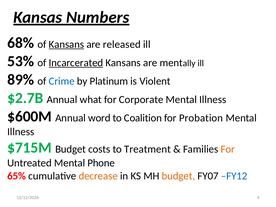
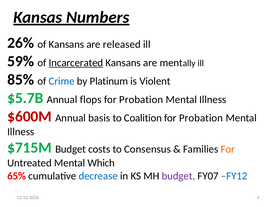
68%: 68% -> 26% (21, 43)
Kansans underline: present -> none (66, 44)
53%: 53% -> 59% (21, 61)
89%: 89% -> 85% (21, 80)
$2.7B: $2.7B -> $5.7B (25, 98)
what: what -> flops (91, 99)
Corporate: Corporate -> Probation (141, 99)
$600M colour: black -> red (30, 116)
word: word -> basis (99, 118)
Treatment: Treatment -> Consensus (148, 149)
Phone: Phone -> Which (101, 163)
decrease colour: orange -> blue (98, 176)
budget colour: orange -> purple (178, 176)
